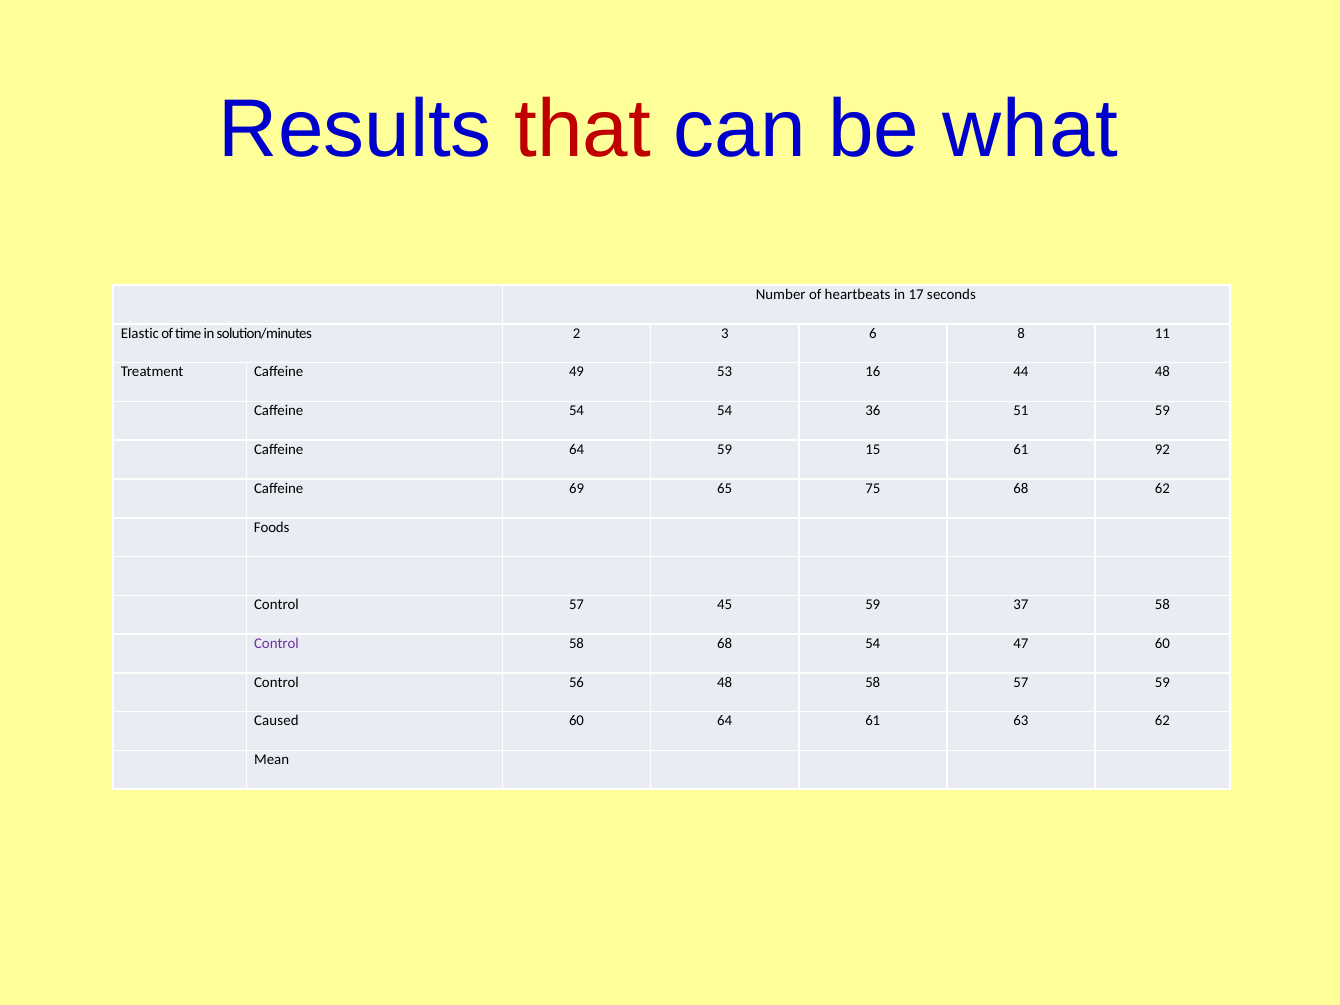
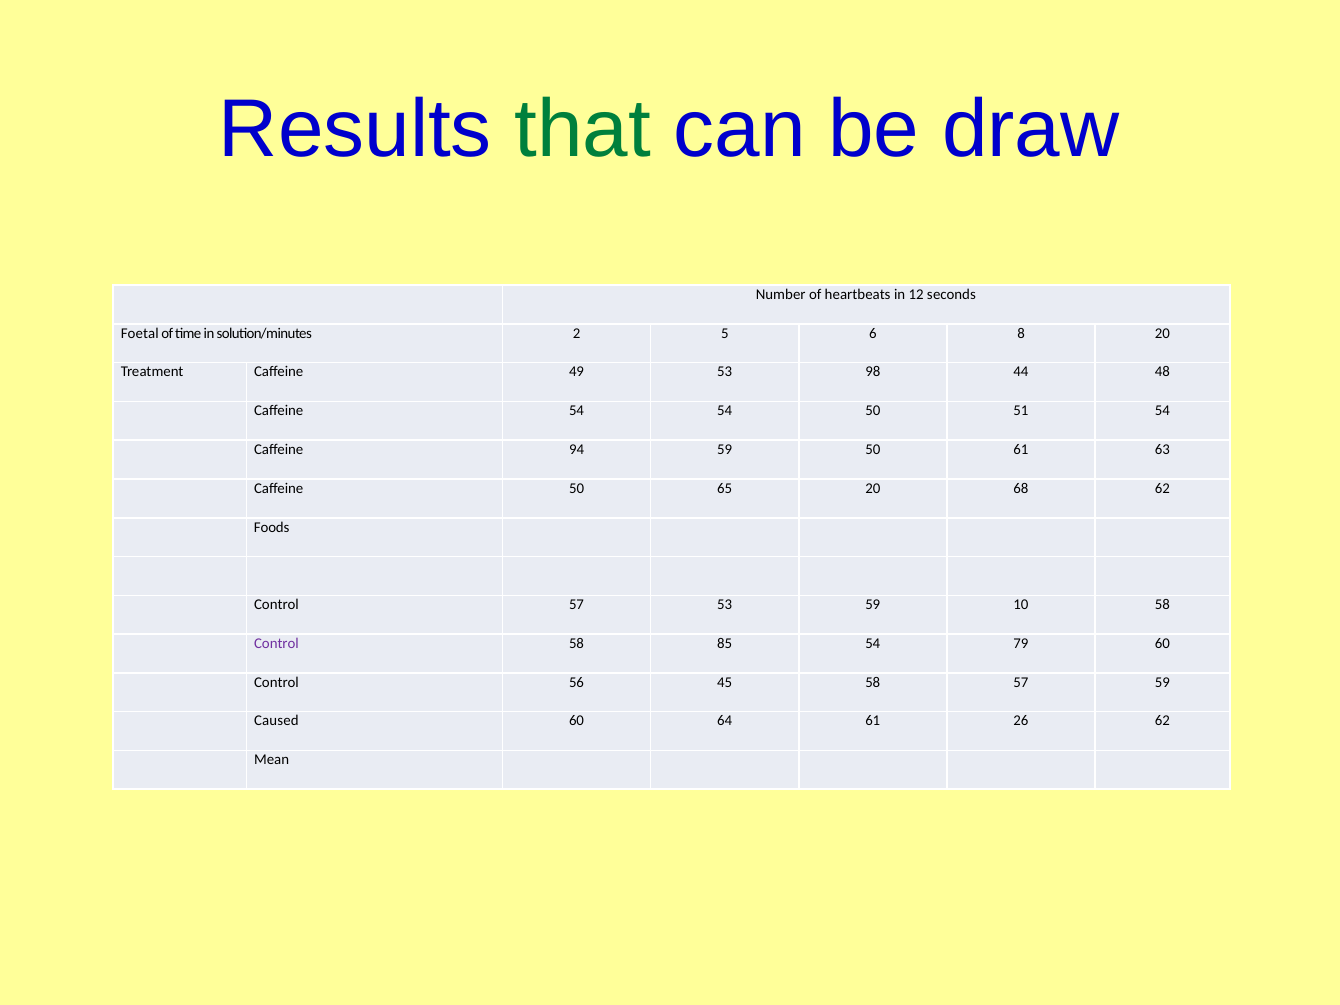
that colour: red -> green (583, 130)
what: what -> draw (1031, 130)
17: 17 -> 12 (916, 295)
Elastic: Elastic -> Foetal (140, 333)
3: 3 -> 5 (725, 333)
8 11: 11 -> 20 (1162, 333)
16: 16 -> 98 (873, 372)
54 36: 36 -> 50 (873, 411)
51 59: 59 -> 54 (1162, 411)
Caffeine 64: 64 -> 94 (577, 450)
59 15: 15 -> 50 (873, 450)
92: 92 -> 63 (1162, 450)
Caffeine 69: 69 -> 50 (577, 488)
65 75: 75 -> 20 (873, 488)
57 45: 45 -> 53 (725, 605)
37: 37 -> 10 (1021, 605)
58 68: 68 -> 85 (725, 644)
47: 47 -> 79 (1021, 644)
56 48: 48 -> 45 (725, 682)
63: 63 -> 26 (1021, 721)
